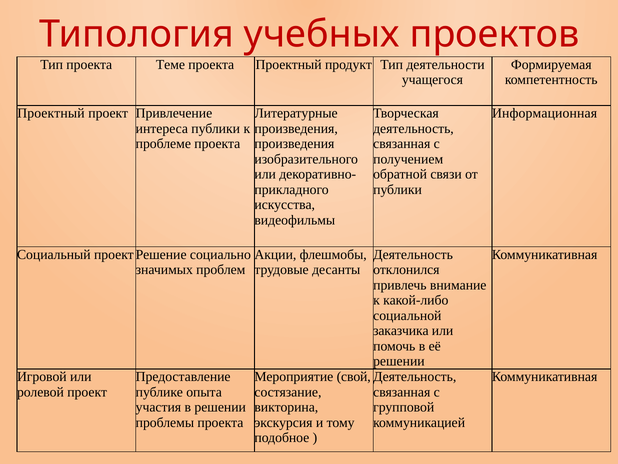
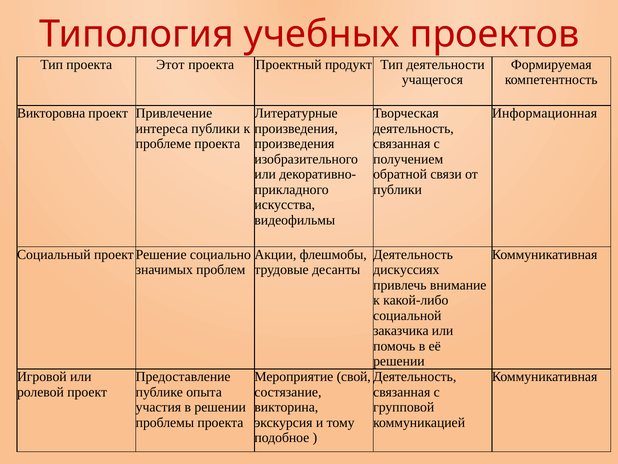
Теме: Теме -> Этот (170, 64)
Проектный: Проектный -> Викторовна (51, 113)
отклонился: отклонился -> дискуссиях (406, 270)
